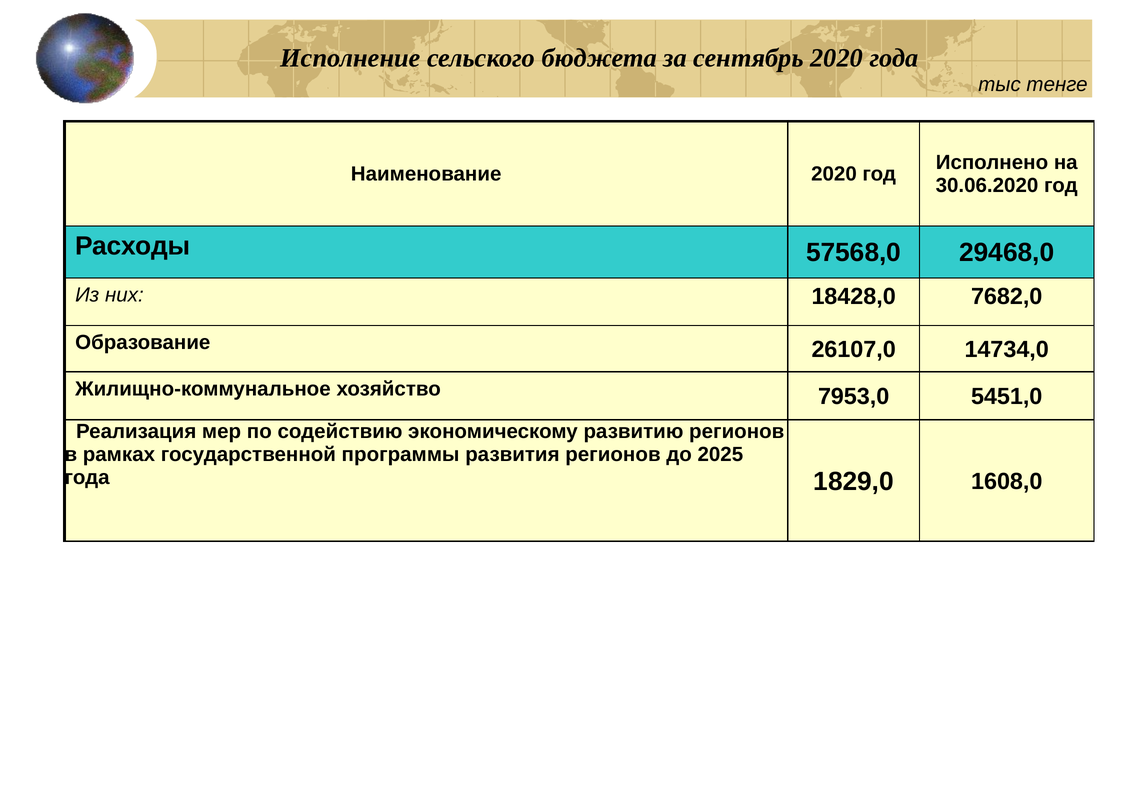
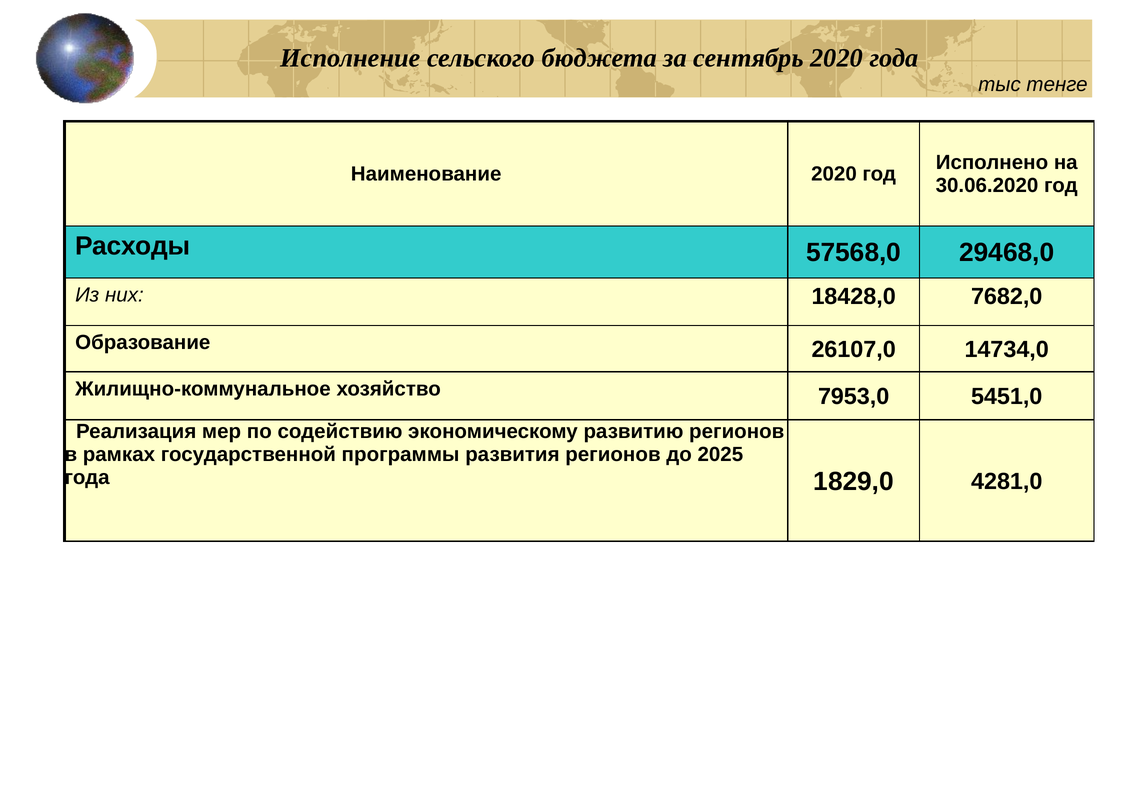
1608,0: 1608,0 -> 4281,0 (1007, 482)
